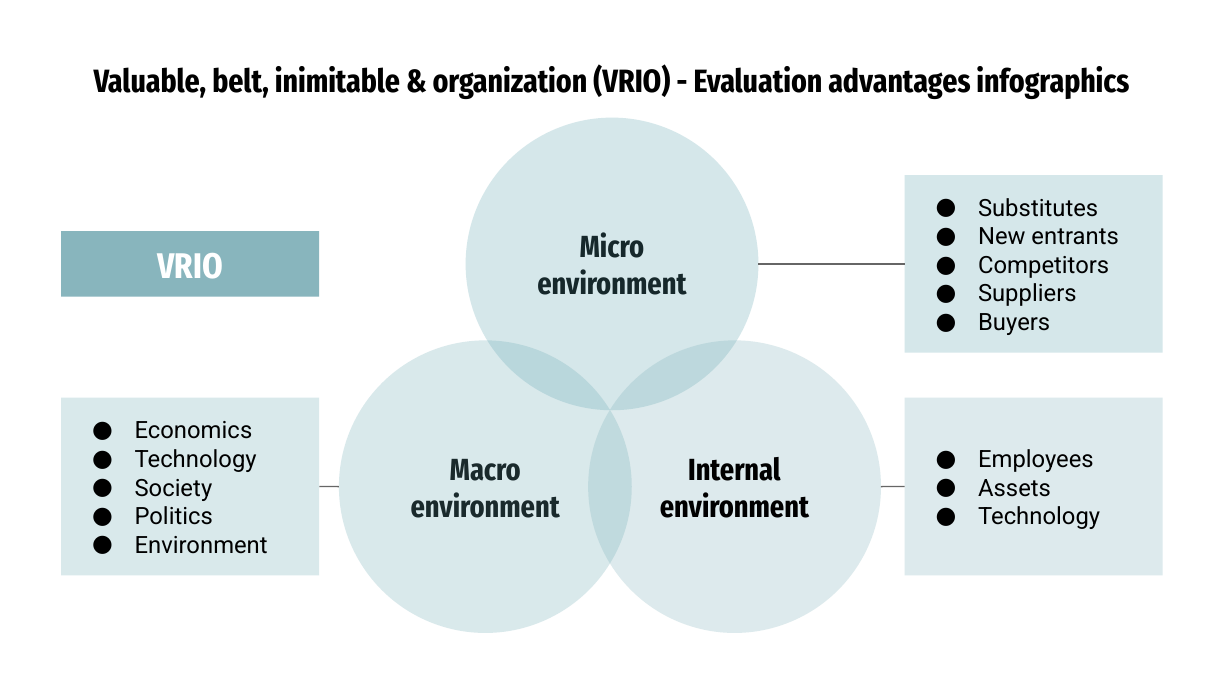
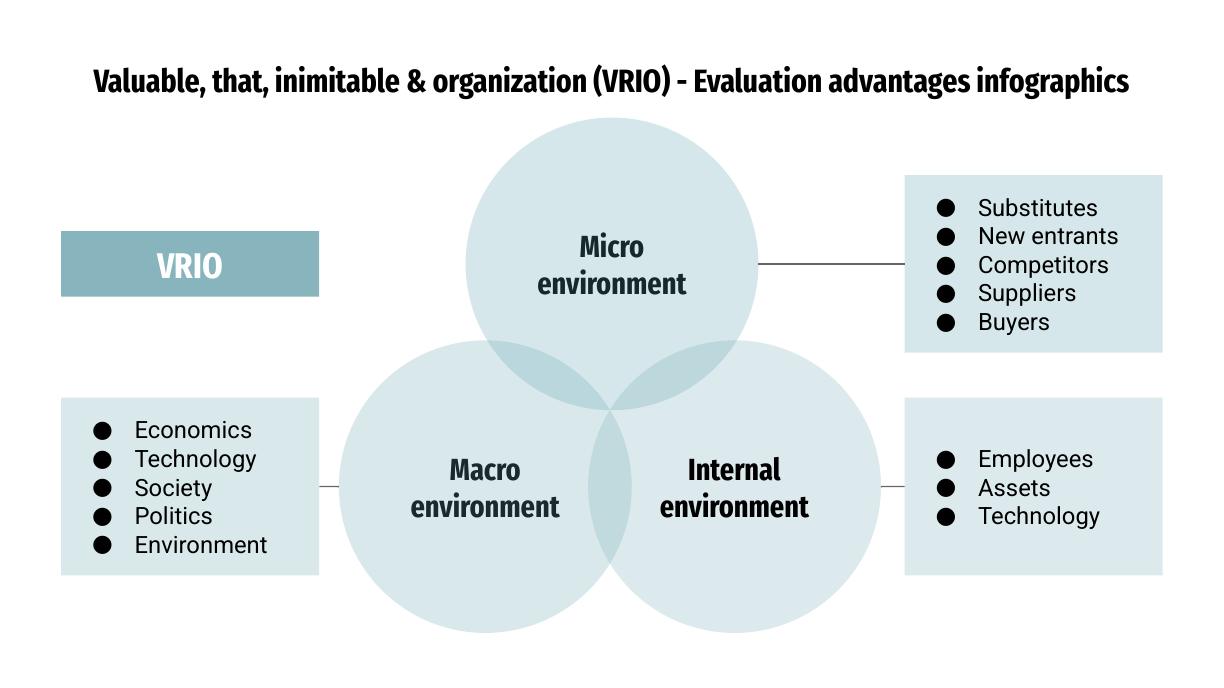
belt: belt -> that (241, 82)
